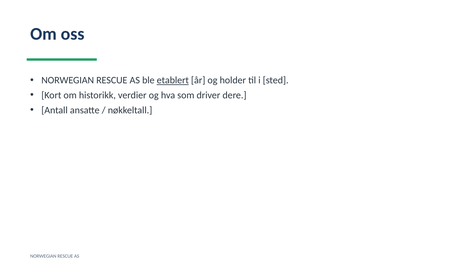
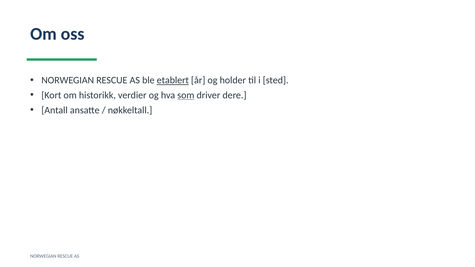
som underline: none -> present (186, 95)
